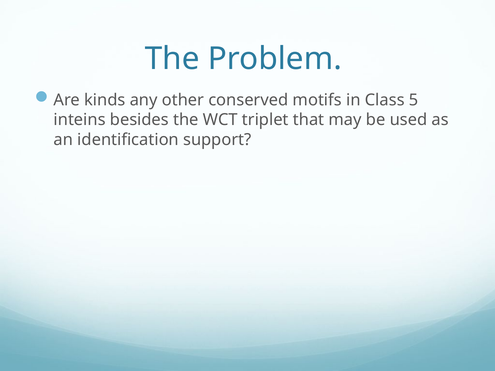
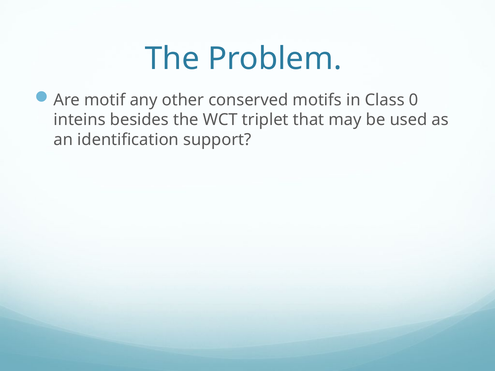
kinds: kinds -> motif (105, 100)
5: 5 -> 0 (414, 100)
